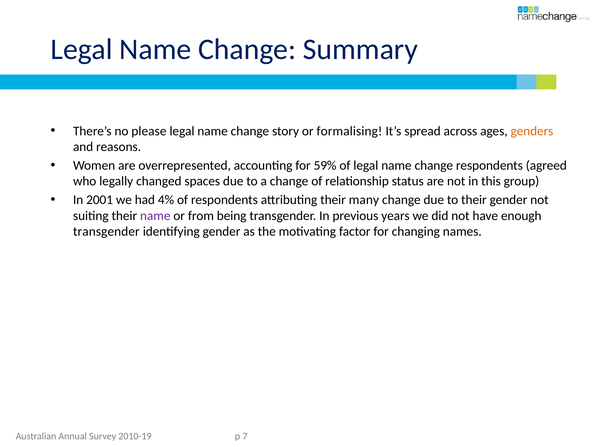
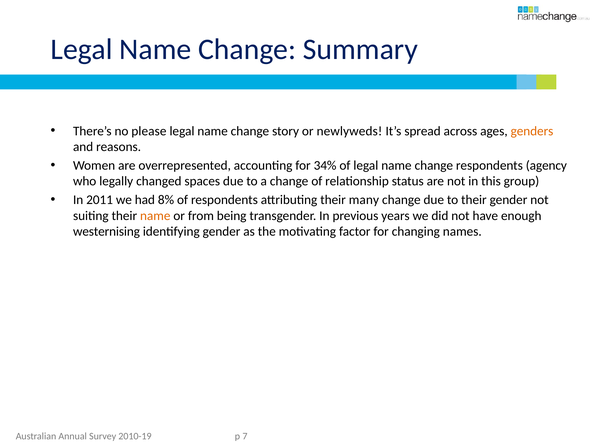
formalising: formalising -> newlyweds (349, 131)
59%: 59% -> 34% (325, 165)
agreed: agreed -> agency (546, 165)
2001: 2001 -> 2011 (100, 200)
4%: 4% -> 8% (166, 200)
name colour: purple -> orange (155, 216)
transgender: transgender -> westernising (106, 231)
